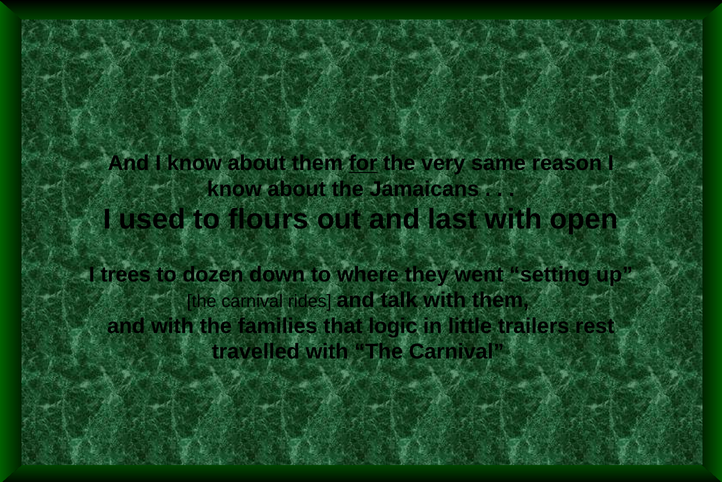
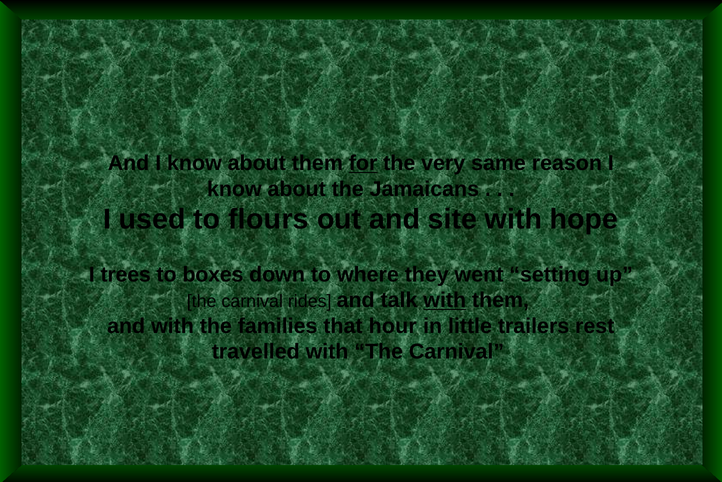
last: last -> site (452, 219)
open: open -> hope (584, 219)
dozen: dozen -> boxes (213, 274)
with underline: none -> present (445, 300)
logic: logic -> hour (393, 326)
